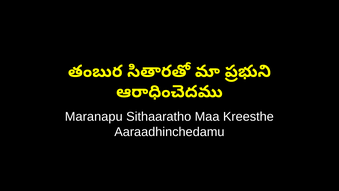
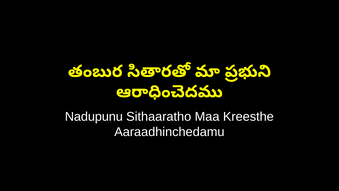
Maranapu: Maranapu -> Nadupunu (94, 117)
